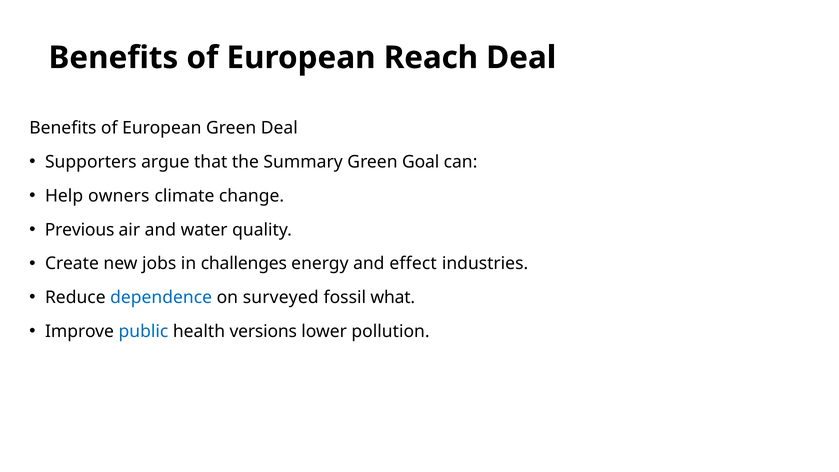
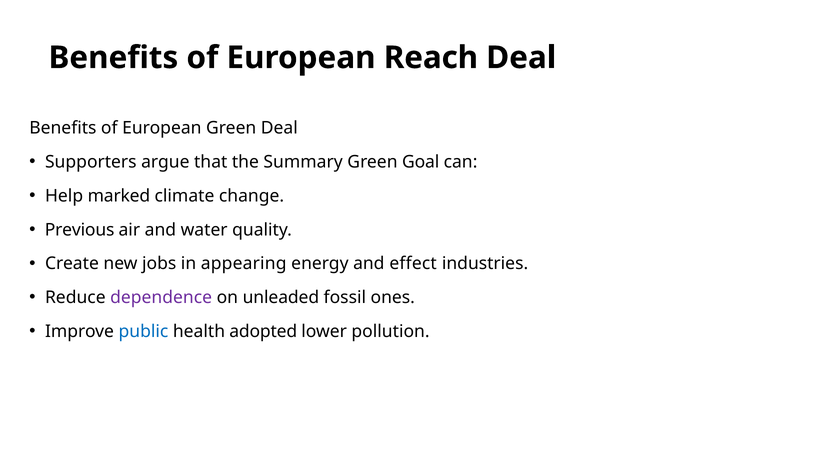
owners: owners -> marked (119, 196)
challenges: challenges -> appearing (244, 264)
dependence colour: blue -> purple (161, 298)
surveyed: surveyed -> unleaded (281, 298)
what: what -> ones (393, 298)
versions: versions -> adopted (263, 332)
